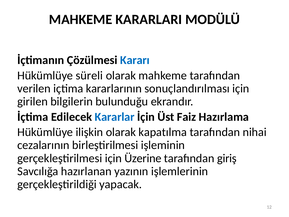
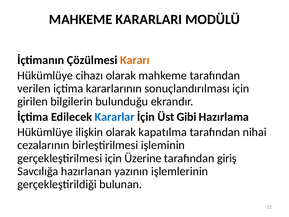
Kararı colour: blue -> orange (135, 60)
süreli: süreli -> cihazı (89, 75)
Faiz: Faiz -> Gibi (187, 117)
yapacak: yapacak -> bulunan (121, 184)
